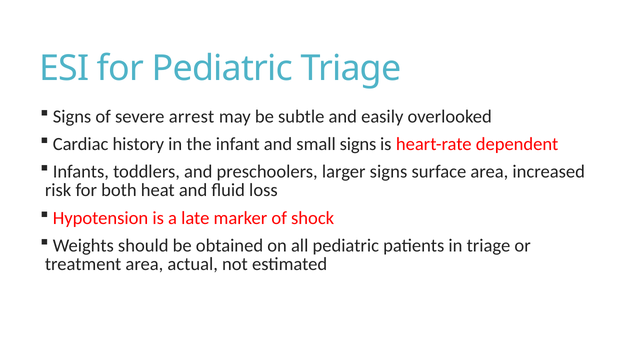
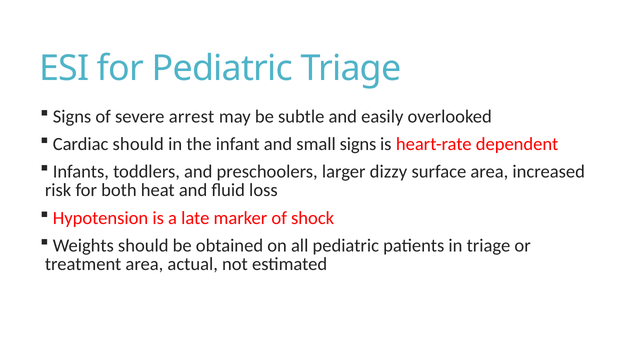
Cardiac history: history -> should (138, 144)
larger signs: signs -> dizzy (388, 172)
